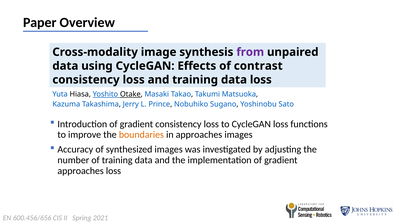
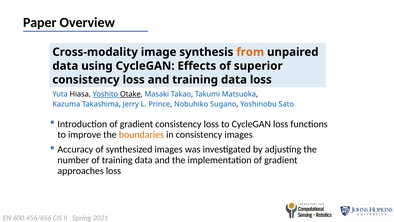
from colour: purple -> orange (250, 52)
contrast: contrast -> superior (258, 66)
in approaches: approaches -> consistency (199, 134)
